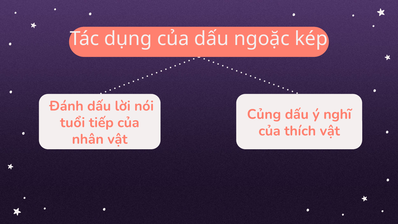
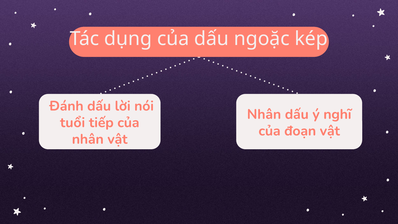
Củng: Củng -> Nhân (264, 114)
thích: thích -> đoạn (300, 131)
